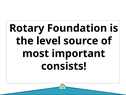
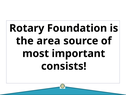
level: level -> area (48, 41)
